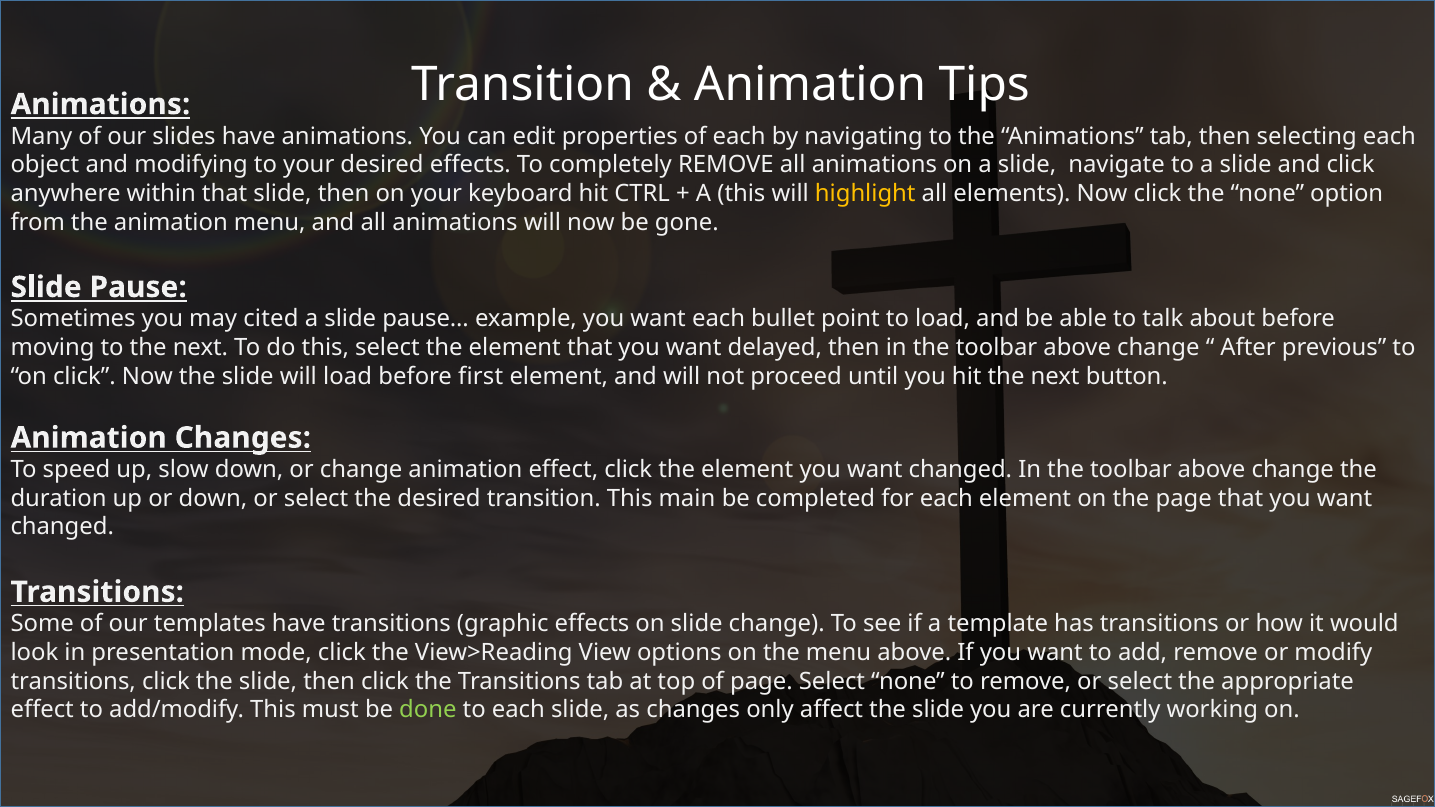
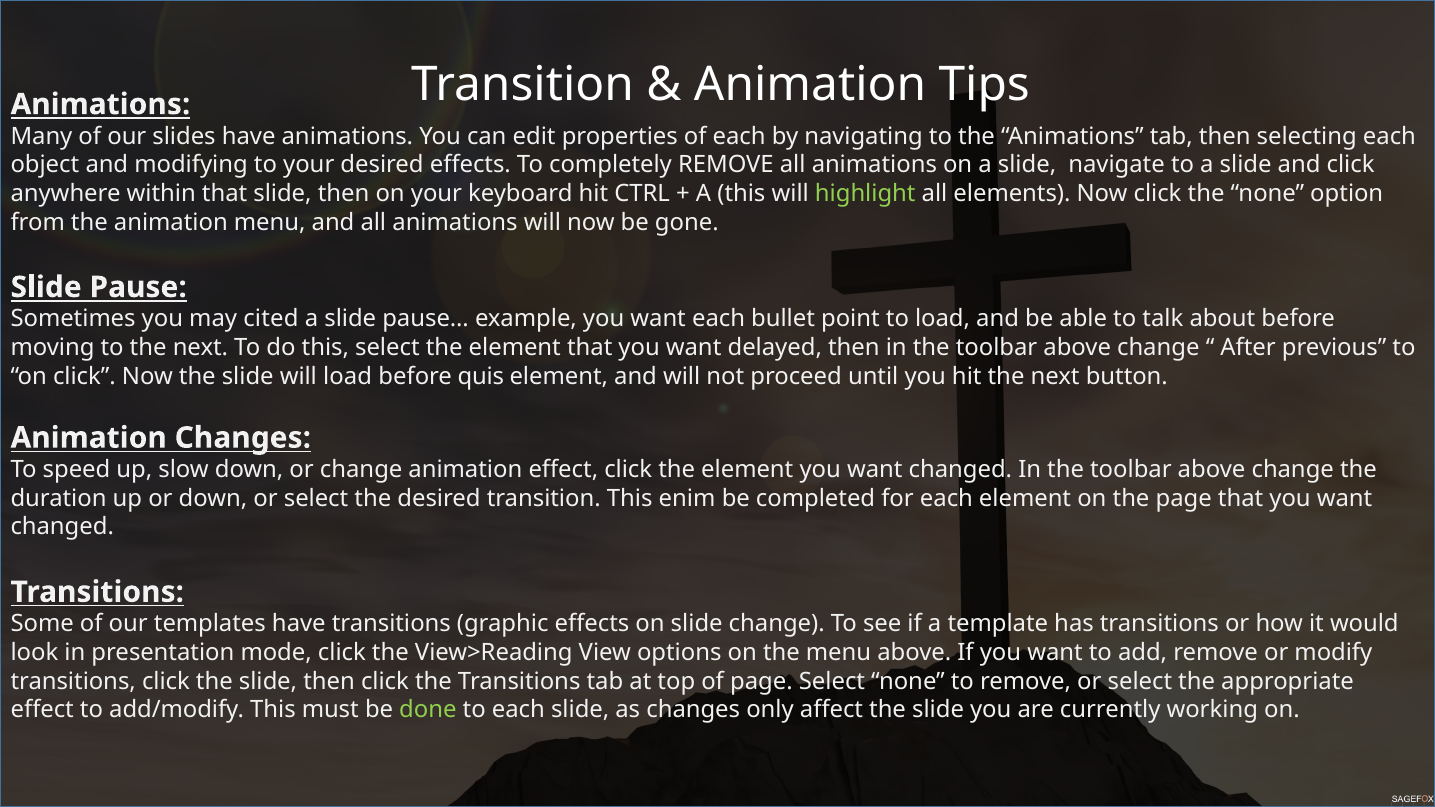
highlight colour: yellow -> light green (865, 194)
first: first -> quis (481, 377)
main: main -> enim (687, 498)
